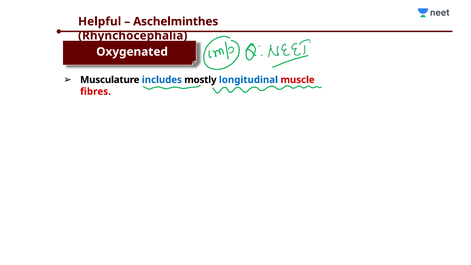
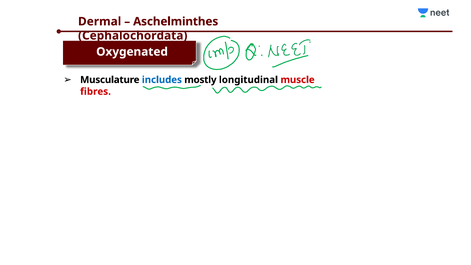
Helpful: Helpful -> Dermal (100, 22)
Rhynchocephalia: Rhynchocephalia -> Cephalochordata (133, 36)
longitudinal colour: blue -> black (248, 80)
